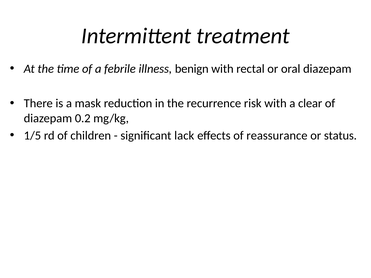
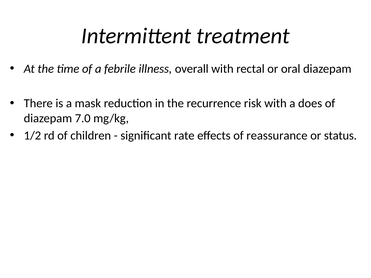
benign: benign -> overall (192, 69)
clear: clear -> does (310, 104)
0.2: 0.2 -> 7.0 (83, 118)
1/5: 1/5 -> 1/2 (32, 136)
lack: lack -> rate (184, 136)
